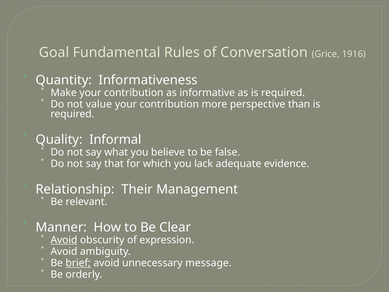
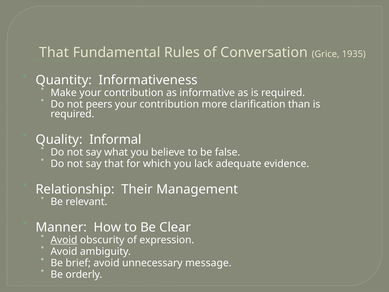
Goal: Goal -> That (54, 52)
1916: 1916 -> 1935 (354, 54)
value: value -> peers (99, 104)
perspective: perspective -> clarification (258, 104)
brief underline: present -> none (78, 263)
